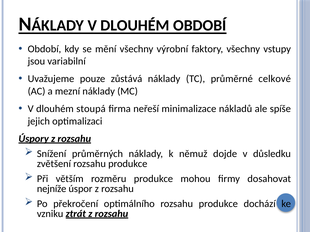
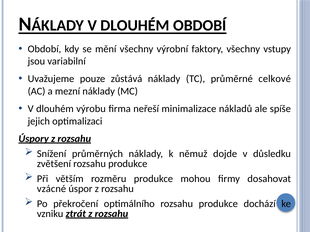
stoupá: stoupá -> výrobu (91, 109)
nejníže: nejníže -> vzácné (51, 189)
